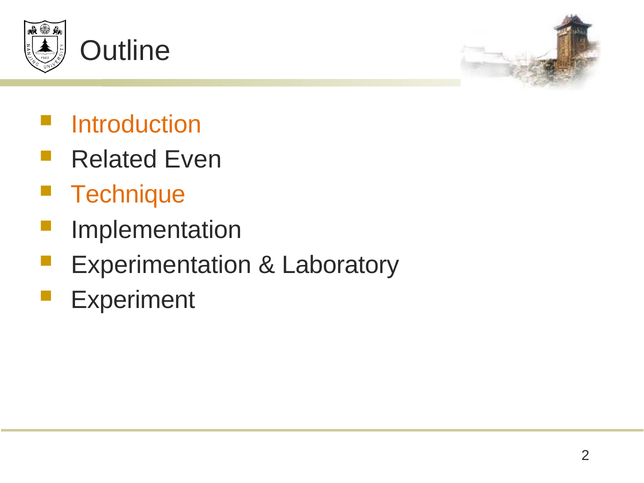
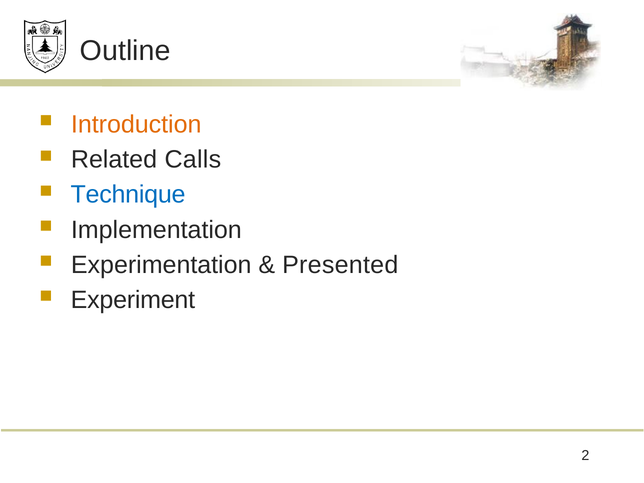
Even: Even -> Calls (193, 160)
Technique colour: orange -> blue (128, 195)
Laboratory: Laboratory -> Presented (340, 265)
